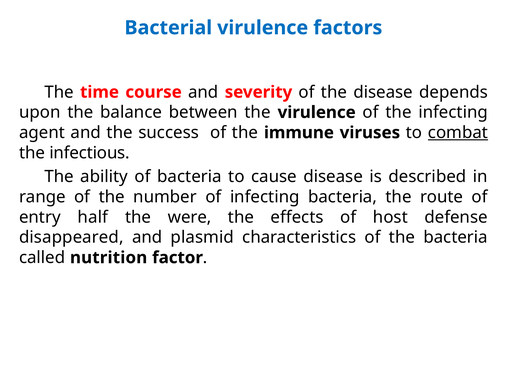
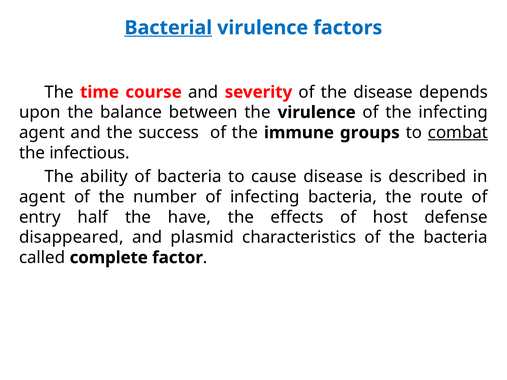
Bacterial underline: none -> present (168, 28)
viruses: viruses -> groups (370, 133)
range: range -> agent (42, 197)
were: were -> have (189, 217)
nutrition: nutrition -> complete (109, 258)
